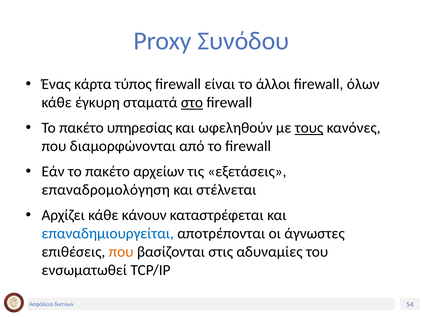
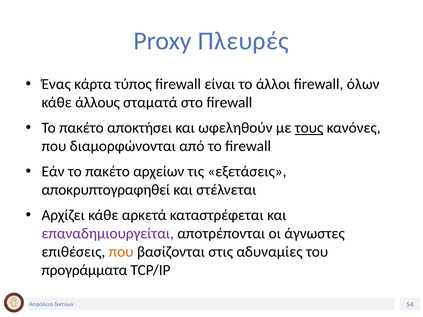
Συνόδου: Συνόδου -> Πλευρές (243, 41)
έγκυρη: έγκυρη -> άλλους (98, 103)
στο underline: present -> none (192, 103)
υπηρεσίας: υπηρεσίας -> αποκτήσει (140, 128)
επαναδρομολόγηση: επαναδρομολόγηση -> αποκρυπτογραφηθεί (106, 190)
κάνουν: κάνουν -> αρκετά (144, 215)
επαναδημιουργείται colour: blue -> purple (108, 234)
ενσωματωθεί: ενσωματωθεί -> προγράμματα (84, 270)
